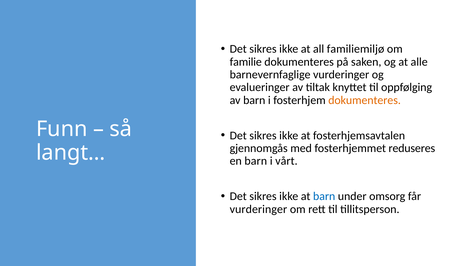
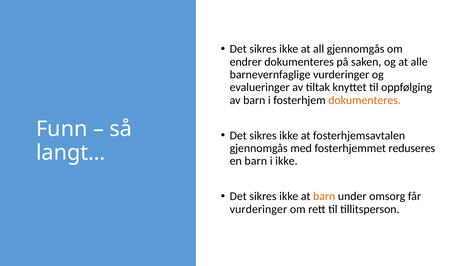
all familiemiljø: familiemiljø -> gjennomgås (356, 49)
familie: familie -> endrer (246, 62)
i vårt: vårt -> ikke (286, 161)
barn colour: blue -> orange (324, 196)
